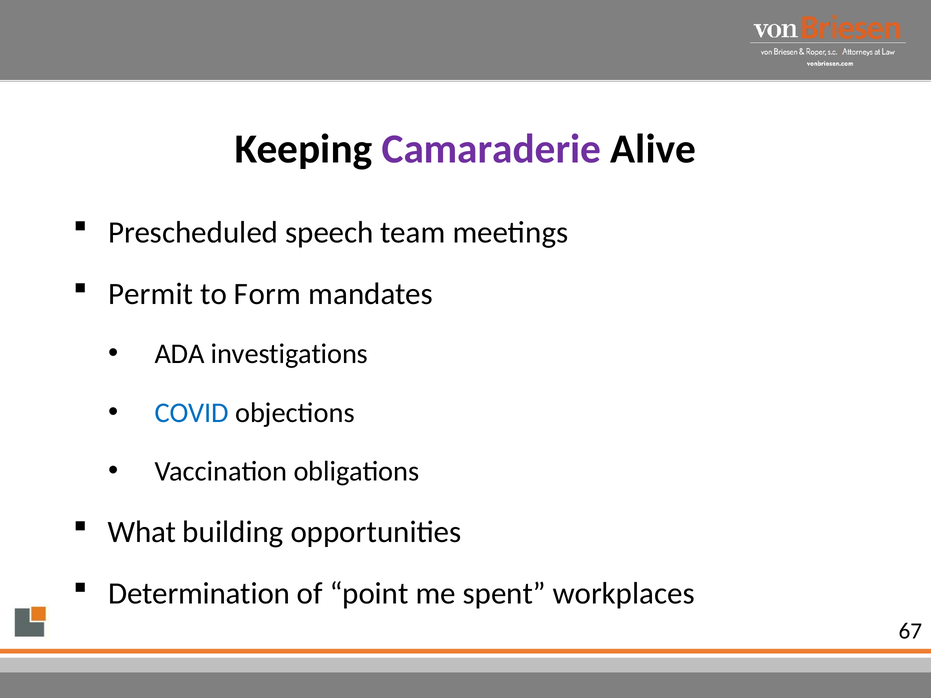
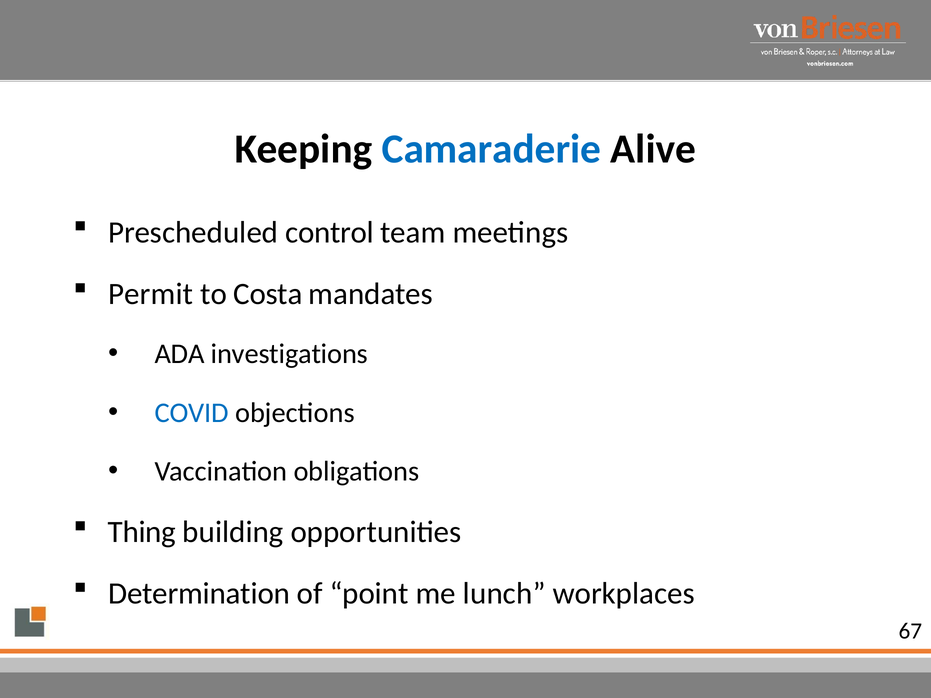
Camaraderie colour: purple -> blue (491, 149)
speech: speech -> control (330, 232)
Form: Form -> Costa (268, 294)
What: What -> Thing (142, 532)
spent: spent -> lunch (504, 594)
